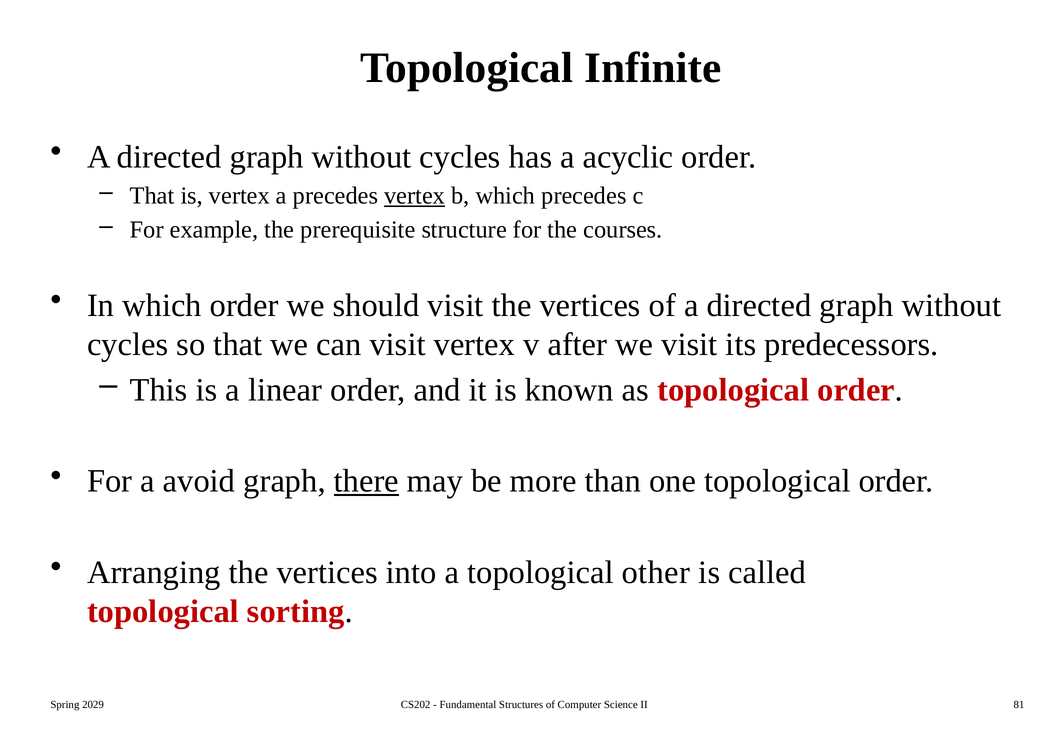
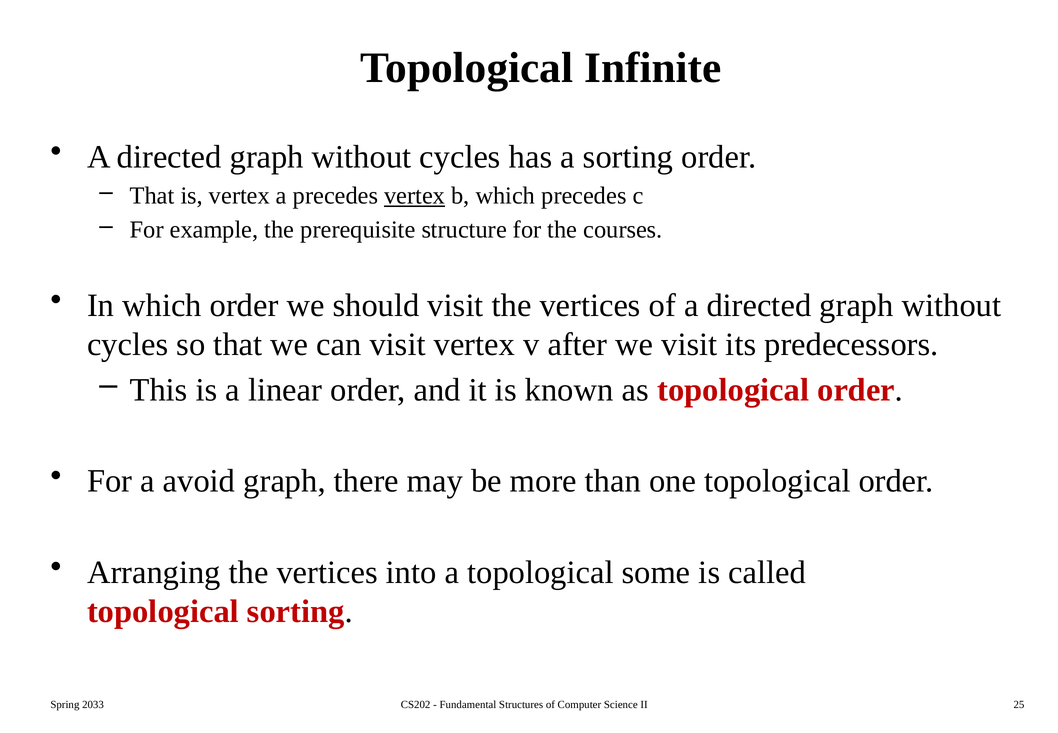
a acyclic: acyclic -> sorting (628, 157)
there underline: present -> none (366, 481)
other: other -> some (656, 572)
2029: 2029 -> 2033 (93, 704)
81: 81 -> 25 (1019, 704)
